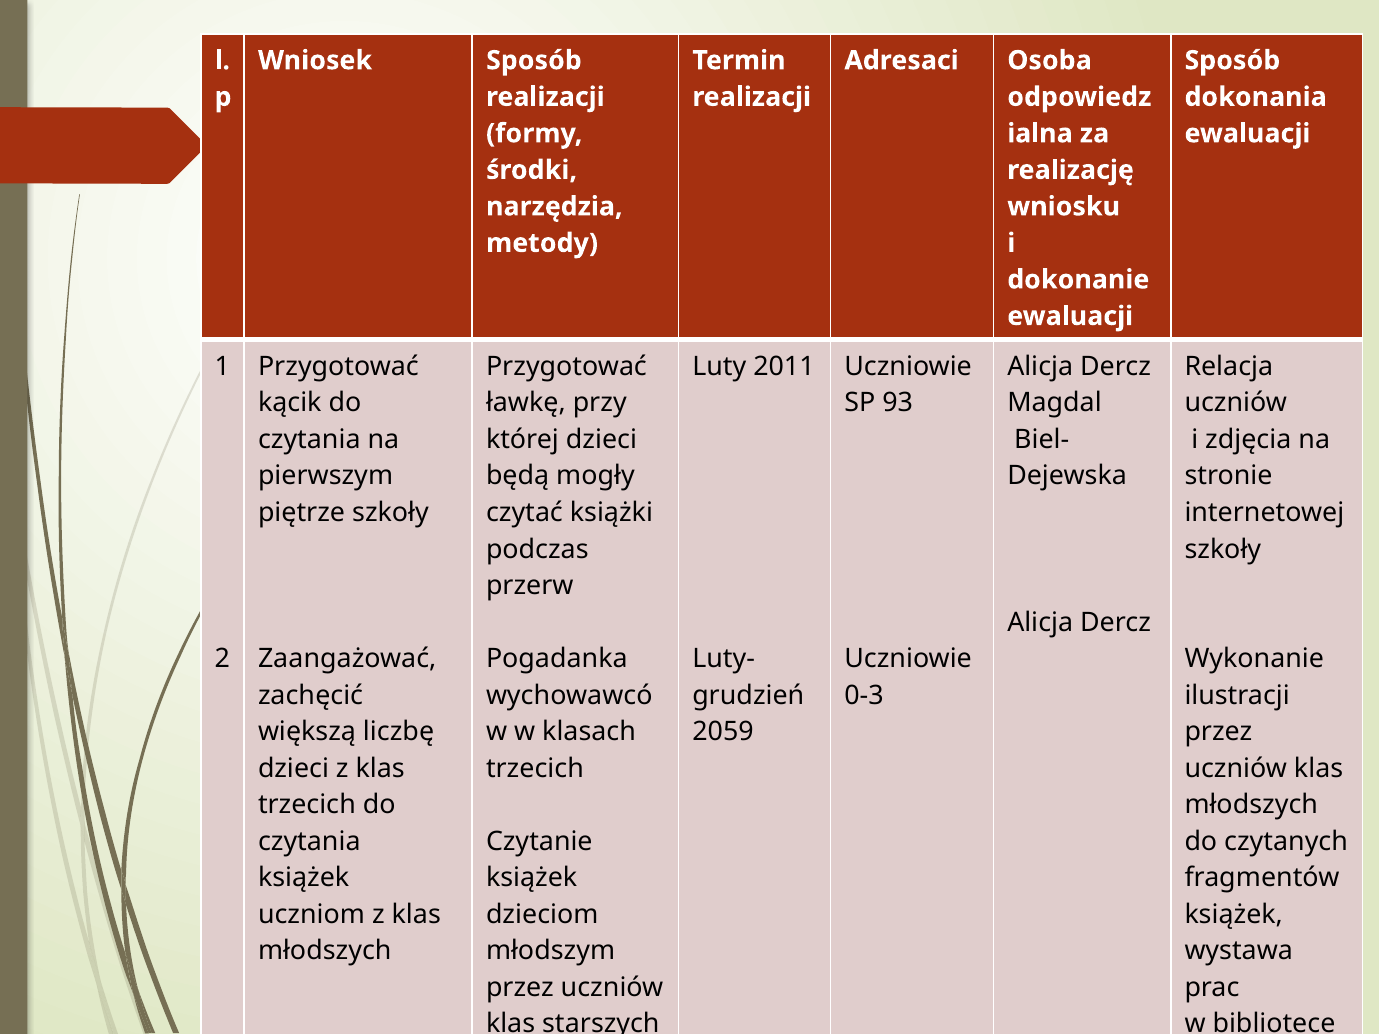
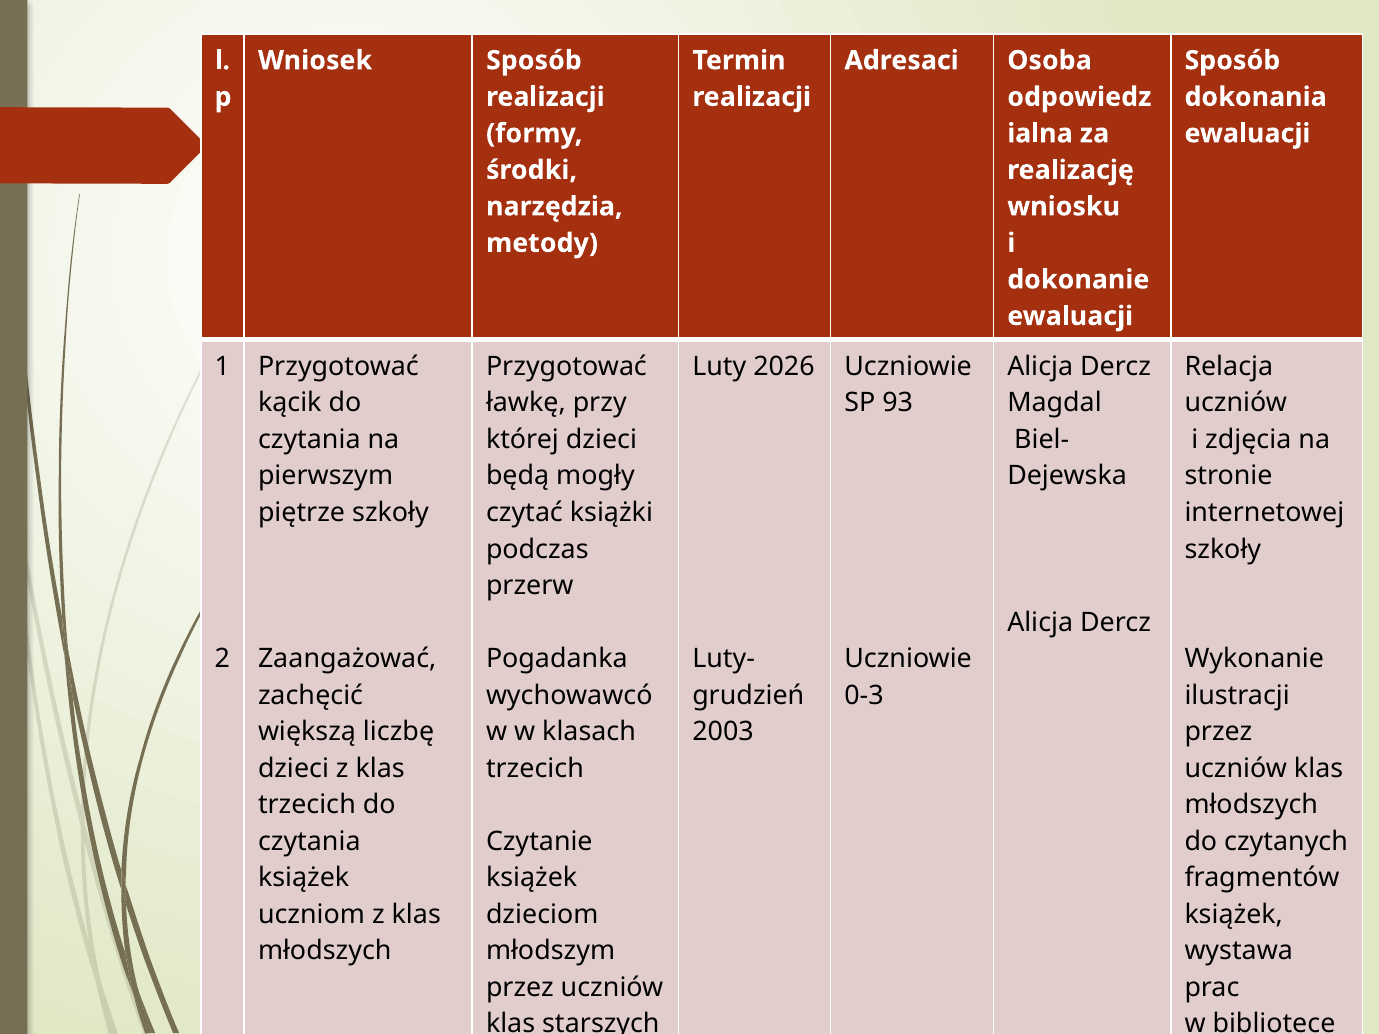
2011: 2011 -> 2026 (784, 367)
2059: 2059 -> 2003 (723, 732)
